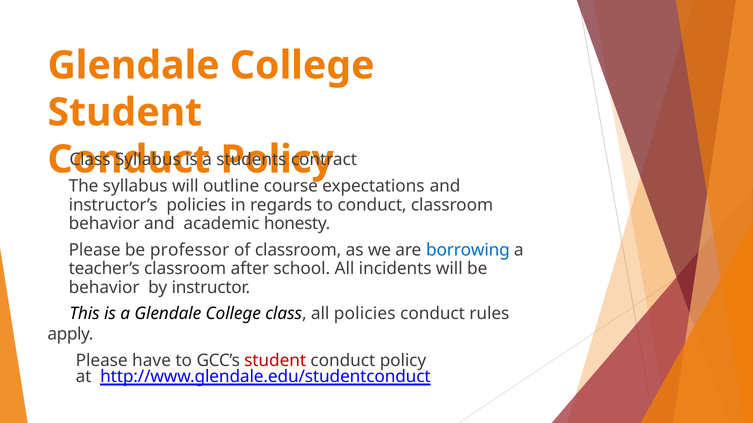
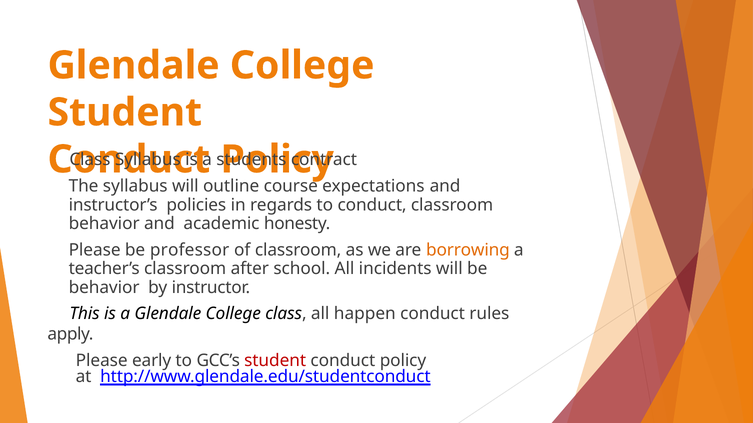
borrowing colour: blue -> orange (468, 250)
all policies: policies -> happen (365, 314)
have: have -> early (152, 361)
